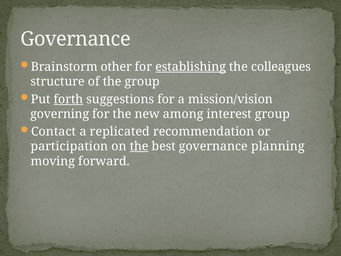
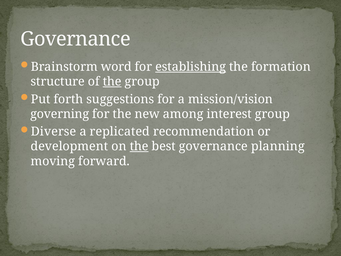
other: other -> word (116, 67)
colleagues: colleagues -> formation (281, 67)
the underline: none -> present (112, 82)
forth underline: present -> none (68, 99)
Contact: Contact -> Diverse (54, 132)
participation: participation -> development (69, 146)
